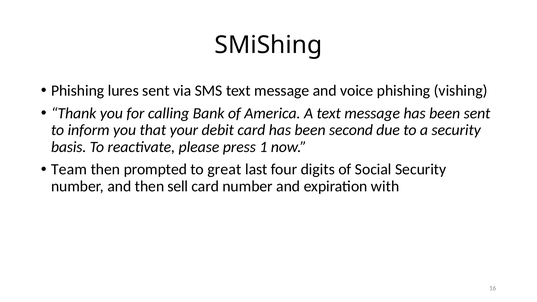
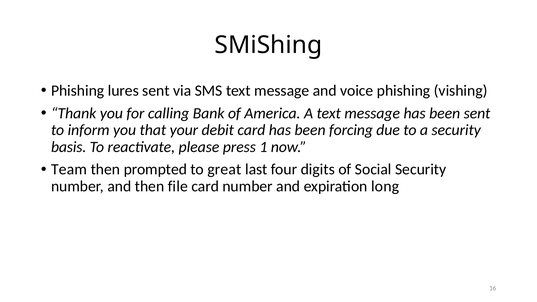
second: second -> forcing (351, 130)
sell: sell -> file (178, 186)
with: with -> long (385, 186)
